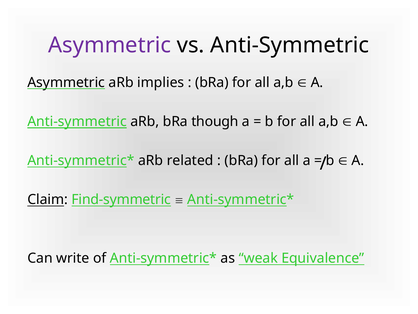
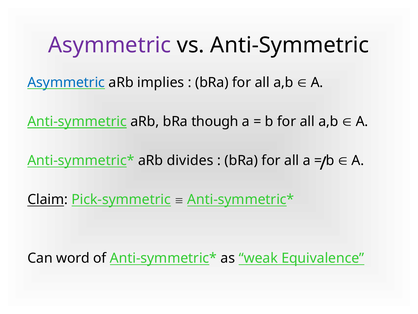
Asymmetric colour: black -> blue (66, 82)
related: related -> divides (190, 160)
Find-symmetric: Find-symmetric -> Pick-symmetric (121, 199)
write: write -> word (73, 258)
